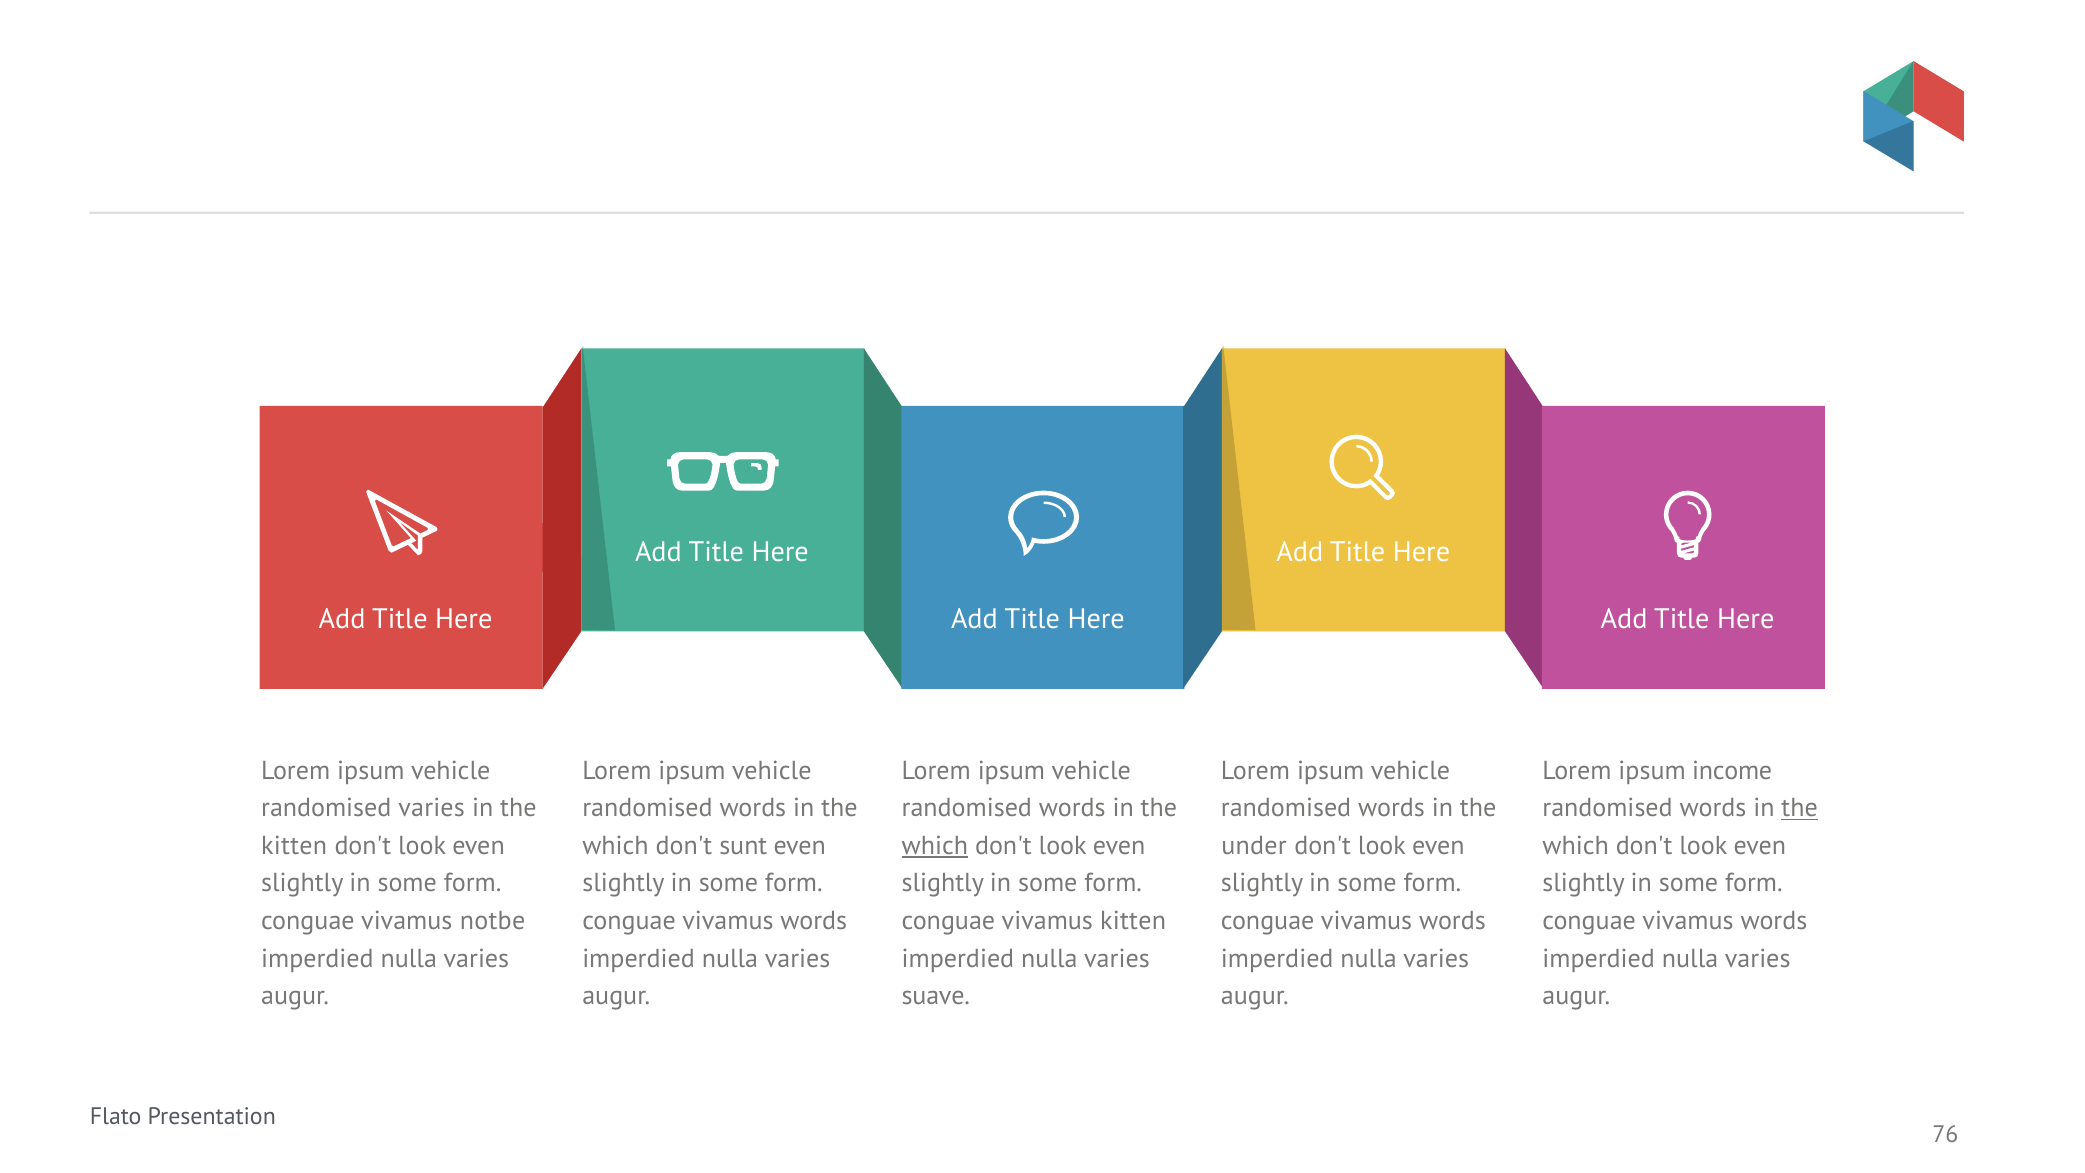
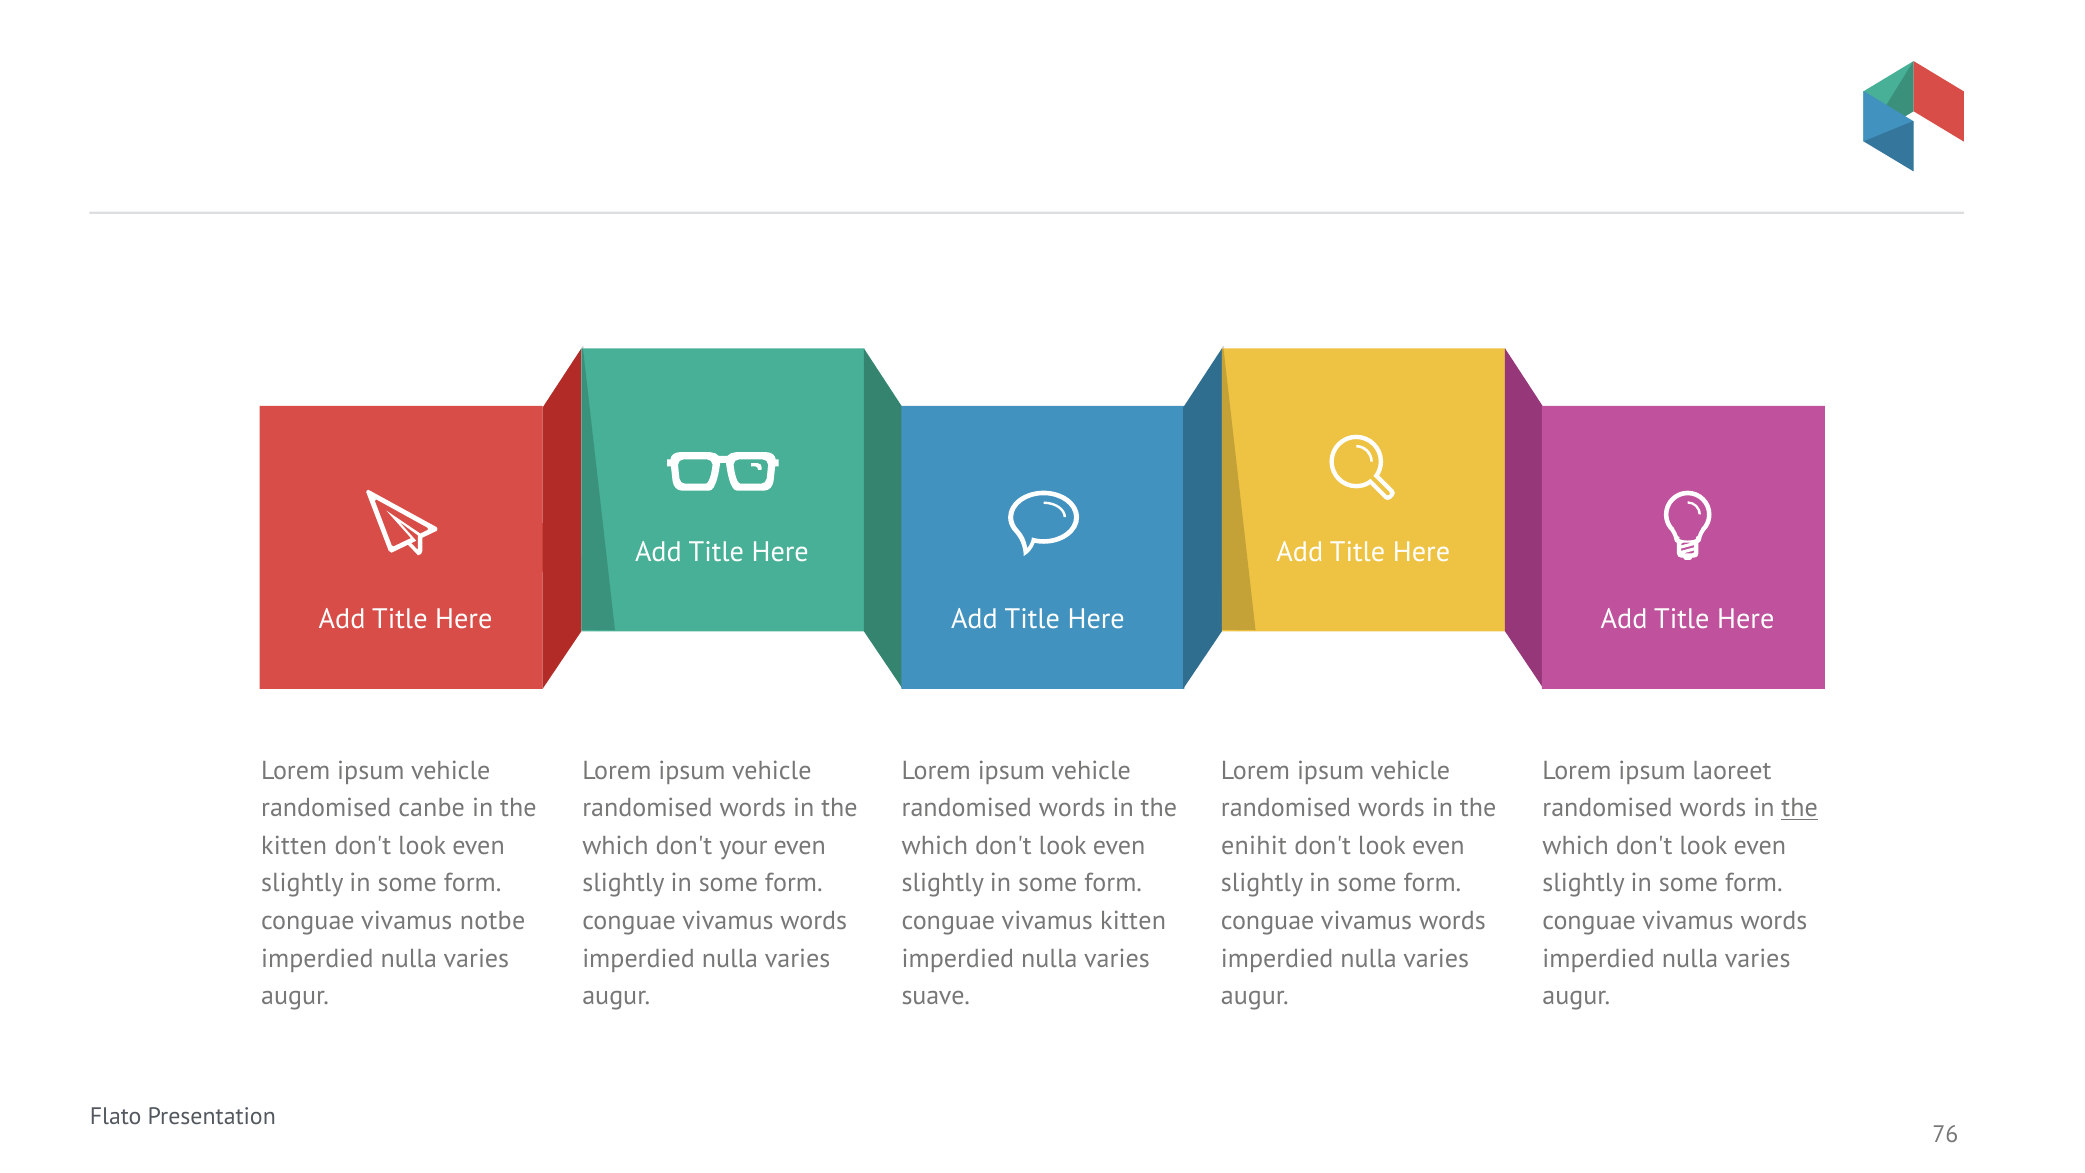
income: income -> laoreet (1732, 771)
randomised varies: varies -> canbe (432, 808)
sunt: sunt -> your (743, 846)
which underline: present -> none (935, 846)
under: under -> enihit (1254, 846)
